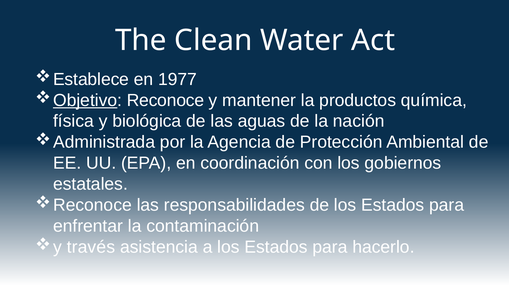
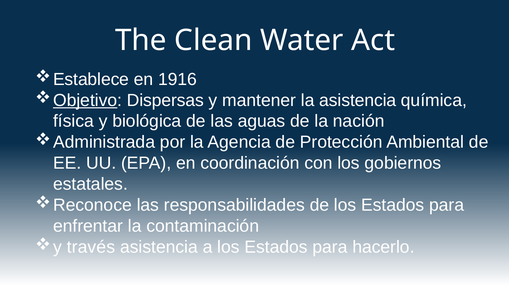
1977: 1977 -> 1916 (178, 79)
Objetivo Reconoce: Reconoce -> Dispersas (165, 100)
la productos: productos -> asistencia (358, 100)
